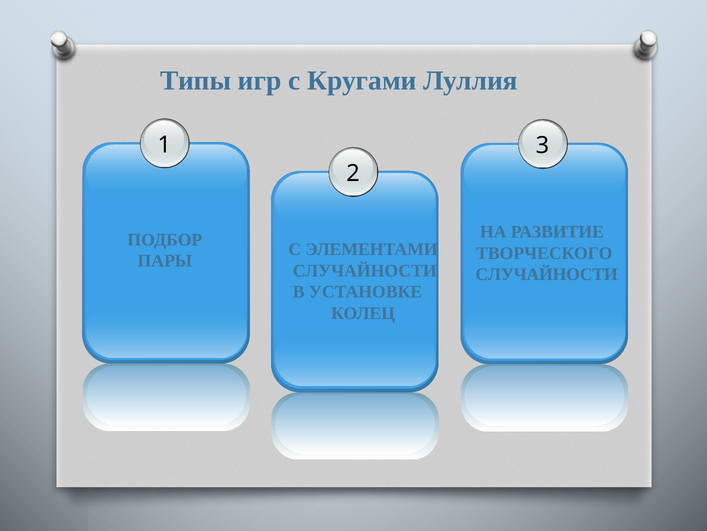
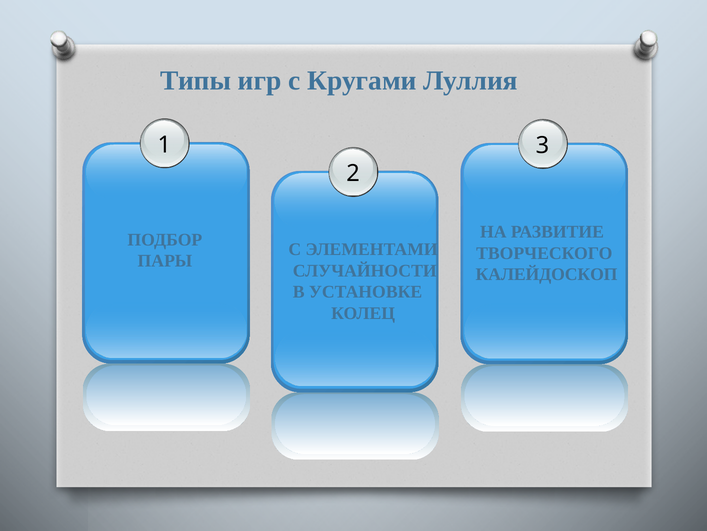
СЛУЧАЙНОСТИ: СЛУЧАЙНОСТИ -> КАЛЕЙДОСКОП (547, 274)
